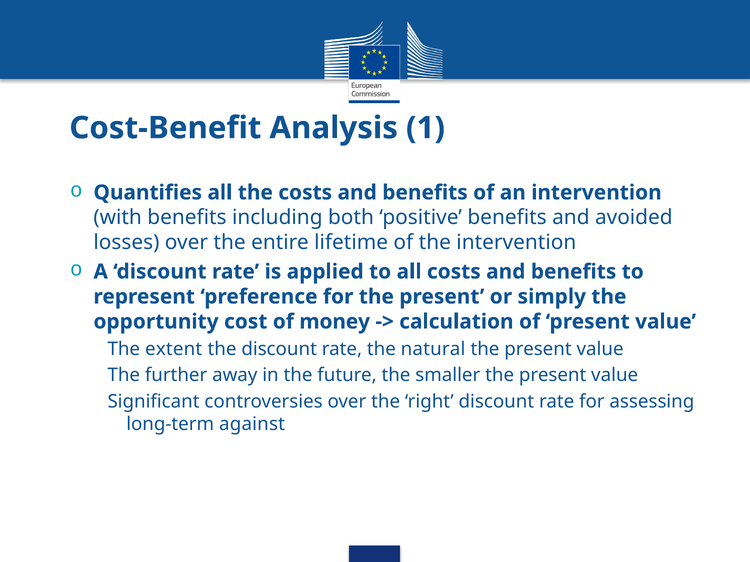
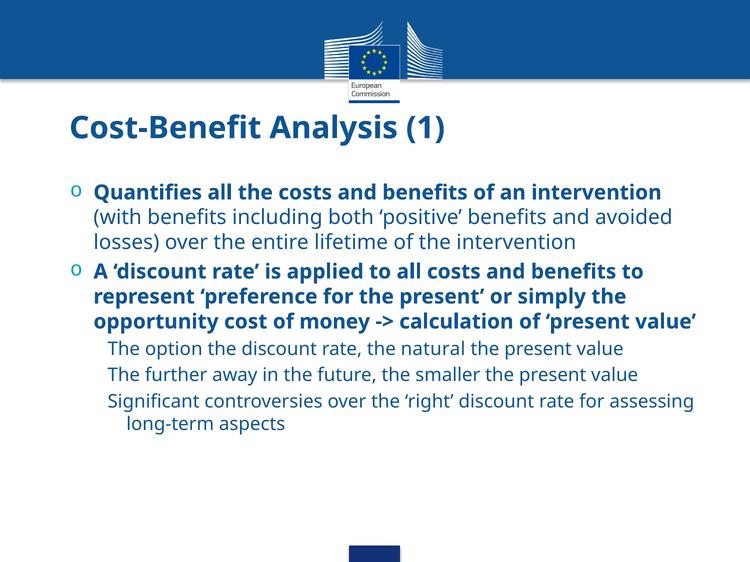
extent: extent -> option (174, 349)
against: against -> aspects (252, 424)
